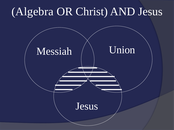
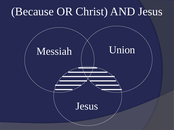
Algebra: Algebra -> Because (33, 12)
